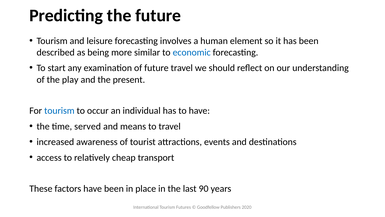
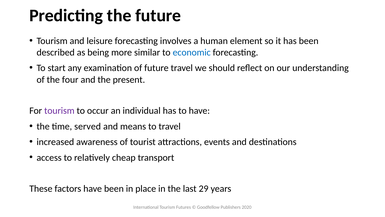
play: play -> four (70, 79)
tourism colour: blue -> purple (59, 111)
90: 90 -> 29 (204, 188)
